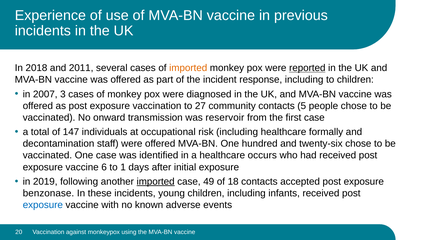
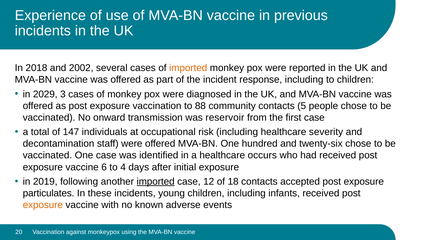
2011: 2011 -> 2002 (81, 68)
reported underline: present -> none (307, 68)
2007: 2007 -> 2029 (45, 94)
27: 27 -> 88 (200, 106)
formally: formally -> severity (326, 132)
1: 1 -> 4 (123, 167)
49: 49 -> 12 (209, 182)
benzonase: benzonase -> particulates (49, 193)
exposure colour: blue -> orange (43, 205)
